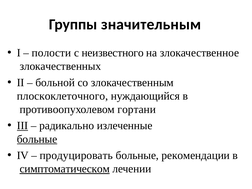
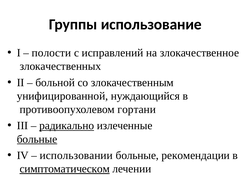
значительным: значительным -> использование (151, 24)
неизвестного: неизвестного -> исправлений (113, 53)
плоскоклеточного: плоскоклеточного -> унифицированной (62, 96)
III underline: present -> none (22, 126)
радикально underline: none -> present (67, 126)
продуцировать: продуцировать -> использовании (76, 155)
